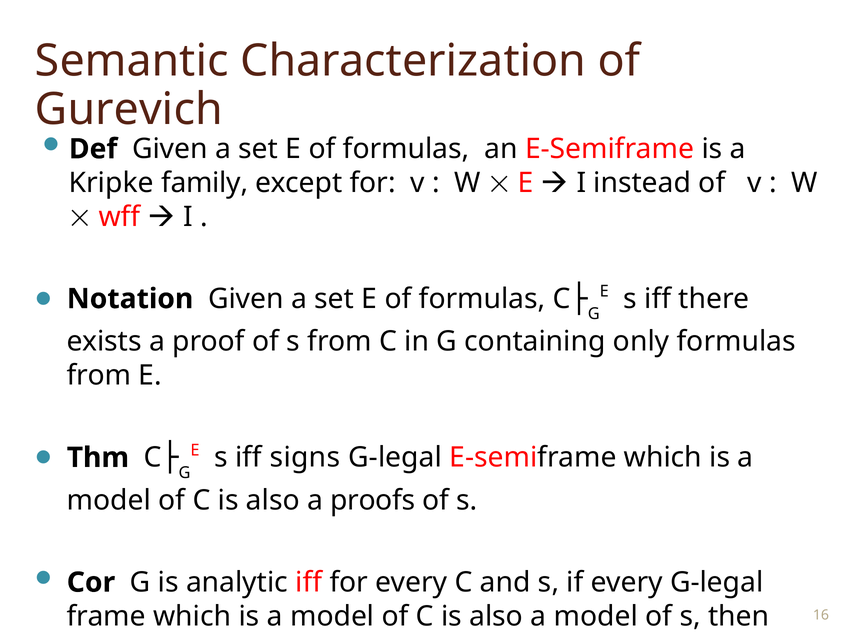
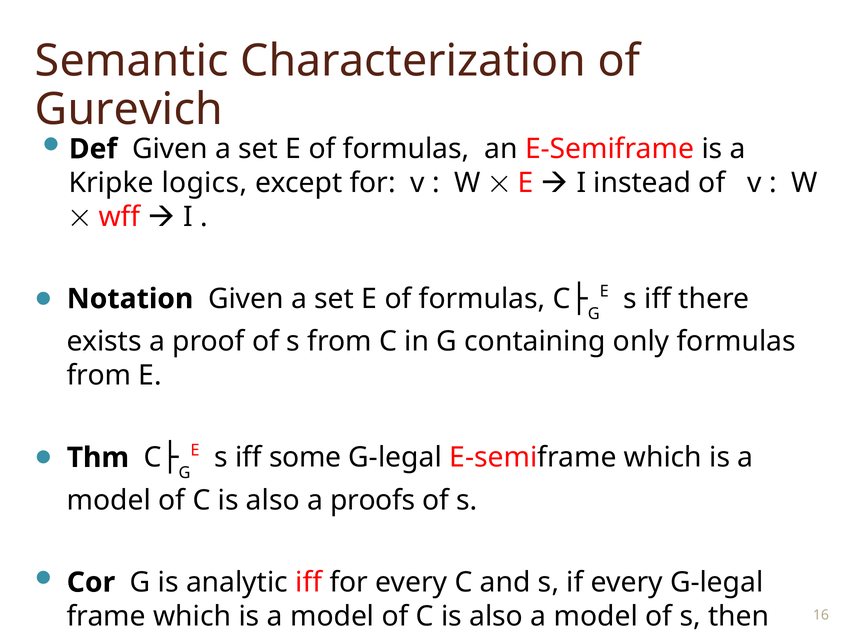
family: family -> logics (204, 183)
signs: signs -> some (305, 458)
